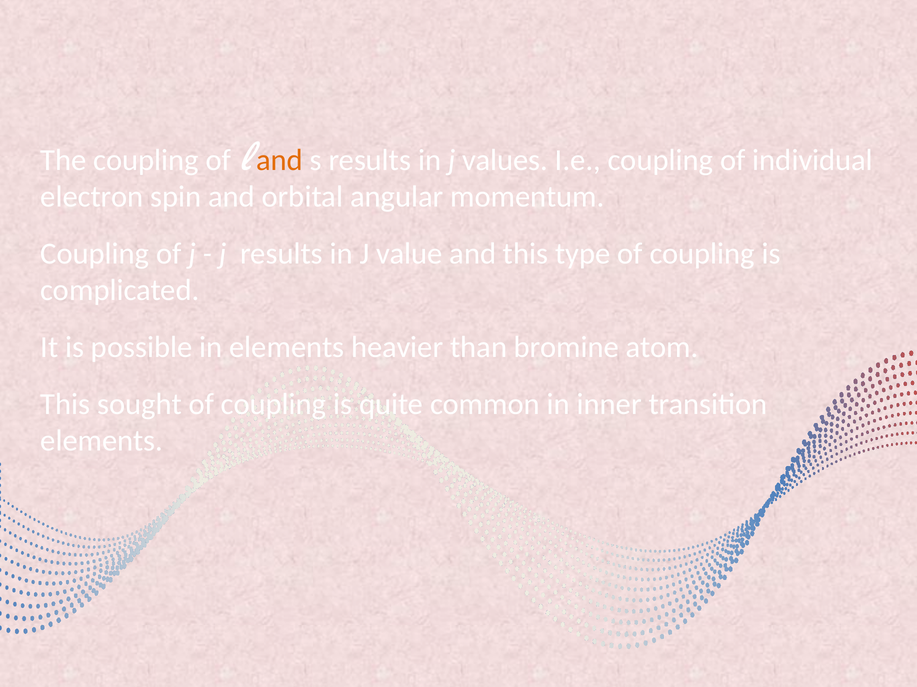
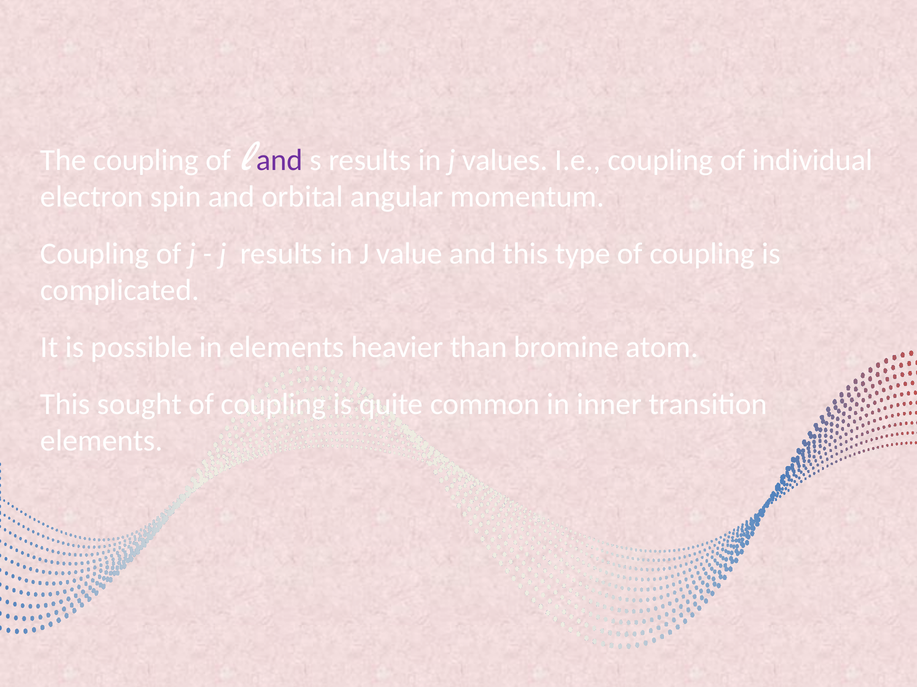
and colour: orange -> purple (279, 160)
